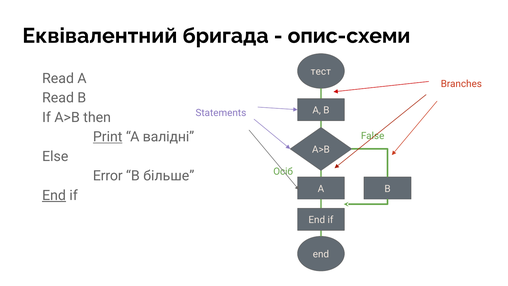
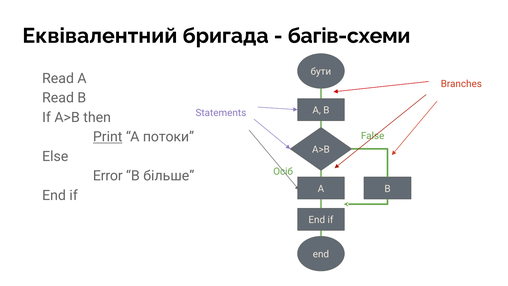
опис-схеми: опис-схеми -> багів-схеми (349, 36)
тест: тест -> бути (321, 72)
валідні: валідні -> потоки (168, 137)
End underline: present -> none (54, 195)
